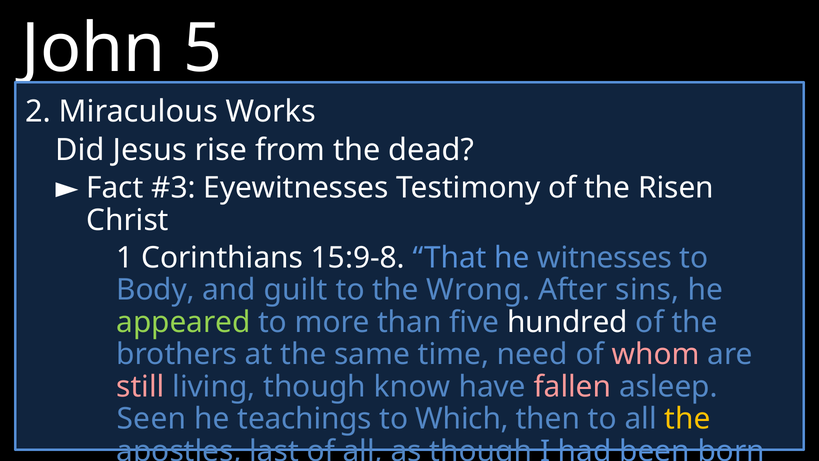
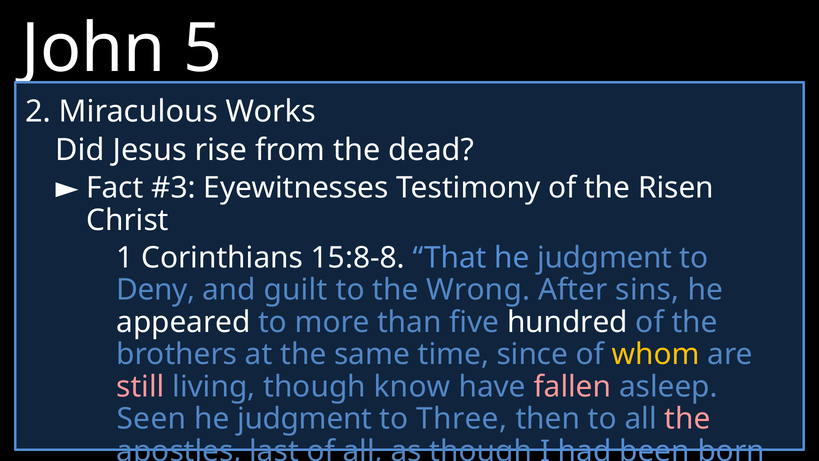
15:9-8: 15:9-8 -> 15:8-8 (358, 257)
That he witnesses: witnesses -> judgment (605, 257)
Body: Body -> Deny (156, 290)
appeared colour: light green -> white (183, 322)
need: need -> since (532, 354)
whom colour: pink -> yellow (656, 354)
teachings: teachings -> judgment (305, 419)
Which: Which -> Three (462, 419)
the colour: yellow -> pink (688, 419)
